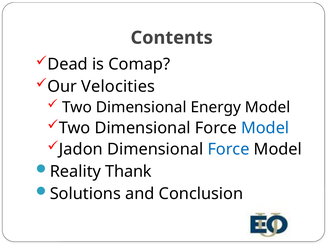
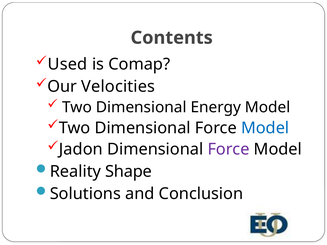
Dead: Dead -> Used (67, 64)
Force colour: blue -> purple (229, 149)
Thank: Thank -> Shape (128, 172)
